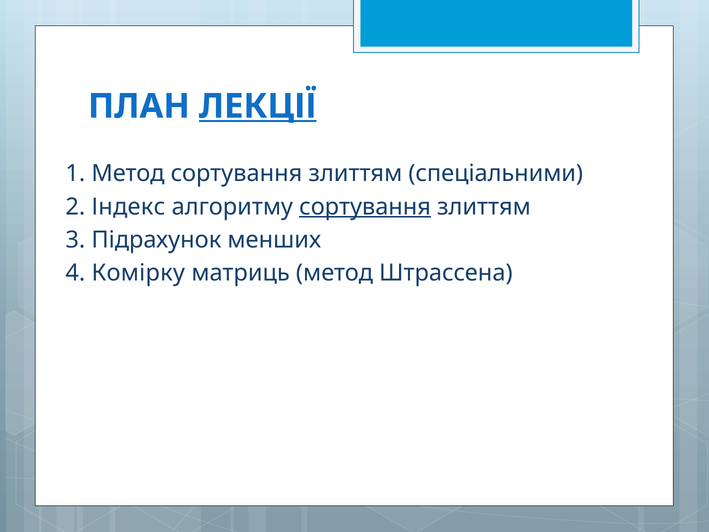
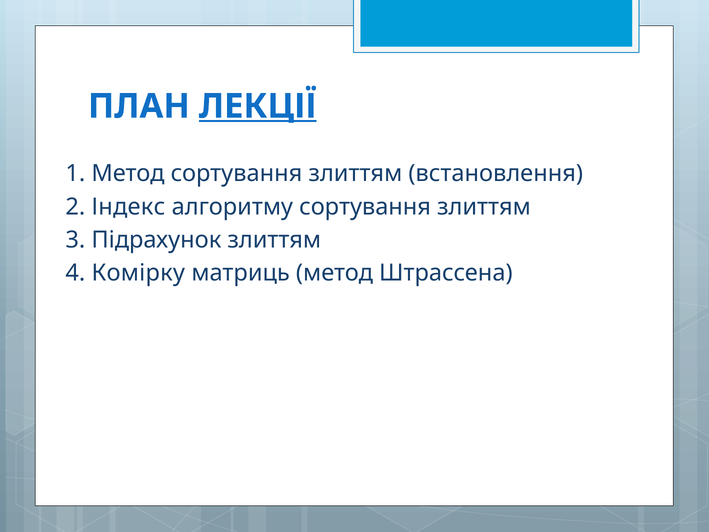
спеціальними: спеціальними -> встановлення (496, 174)
сортування underline: present -> none (365, 207)
Підрахунок менших: менших -> злиттям (274, 240)
